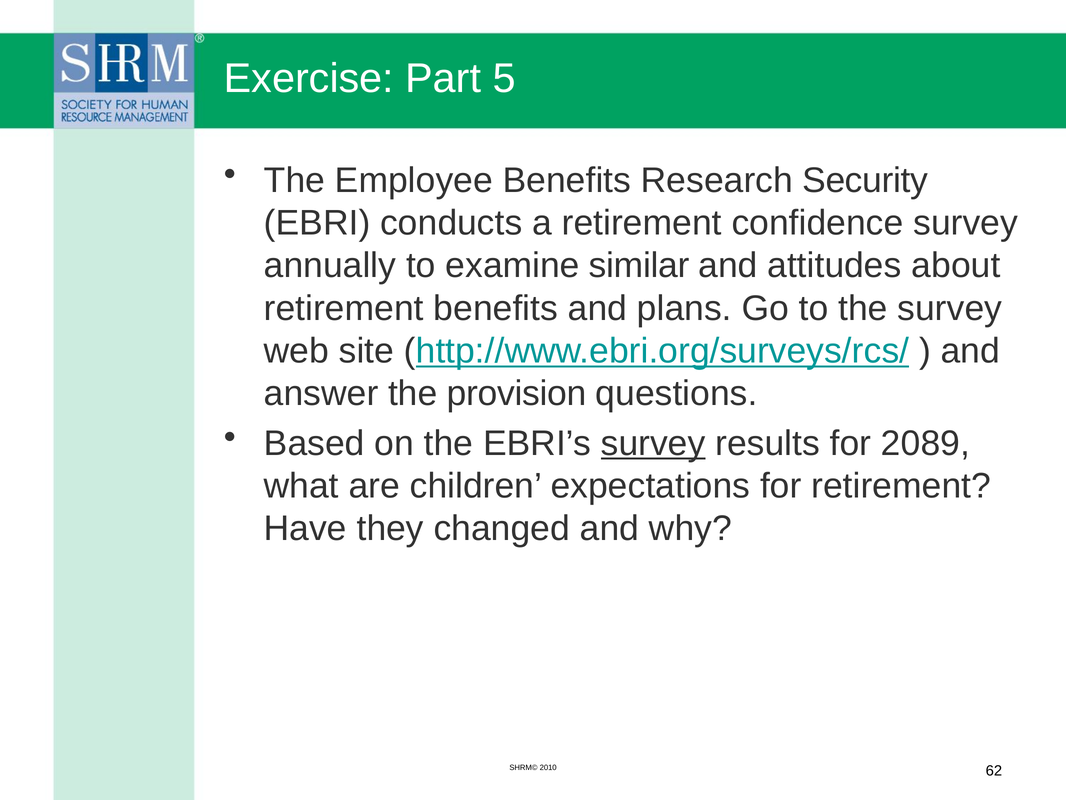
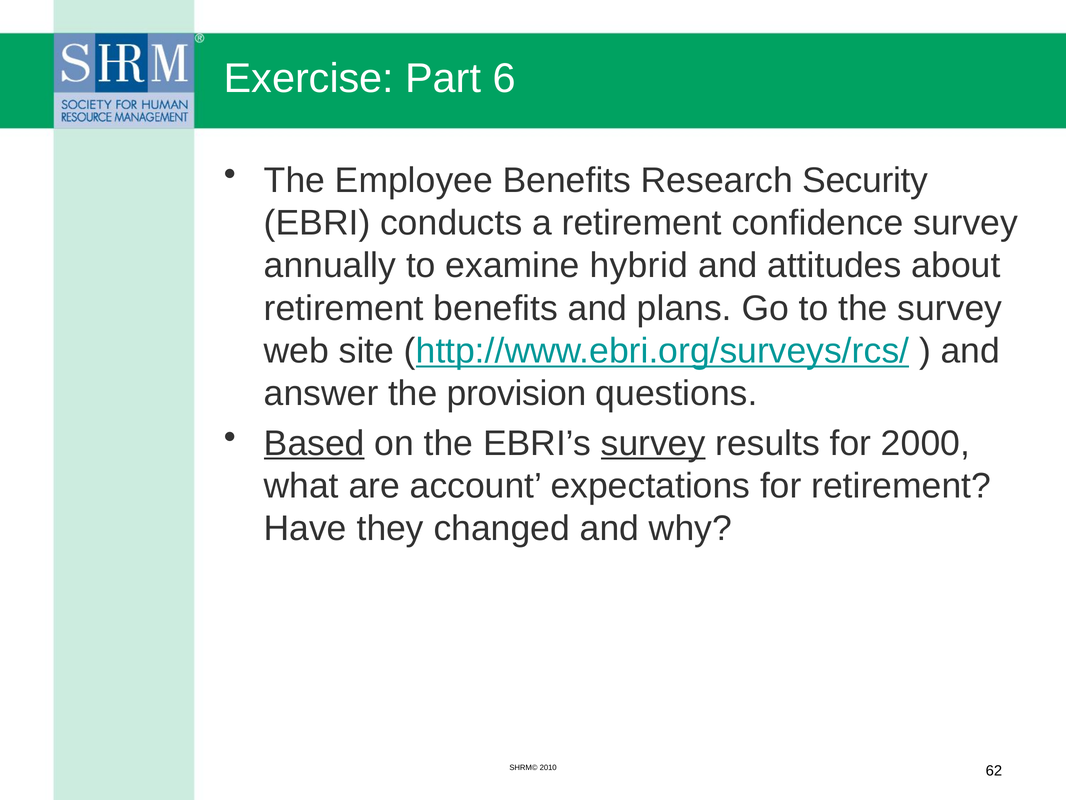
5: 5 -> 6 (504, 78)
similar: similar -> hybrid (639, 265)
Based underline: none -> present (314, 443)
2089: 2089 -> 2000 (925, 443)
children: children -> account (476, 486)
